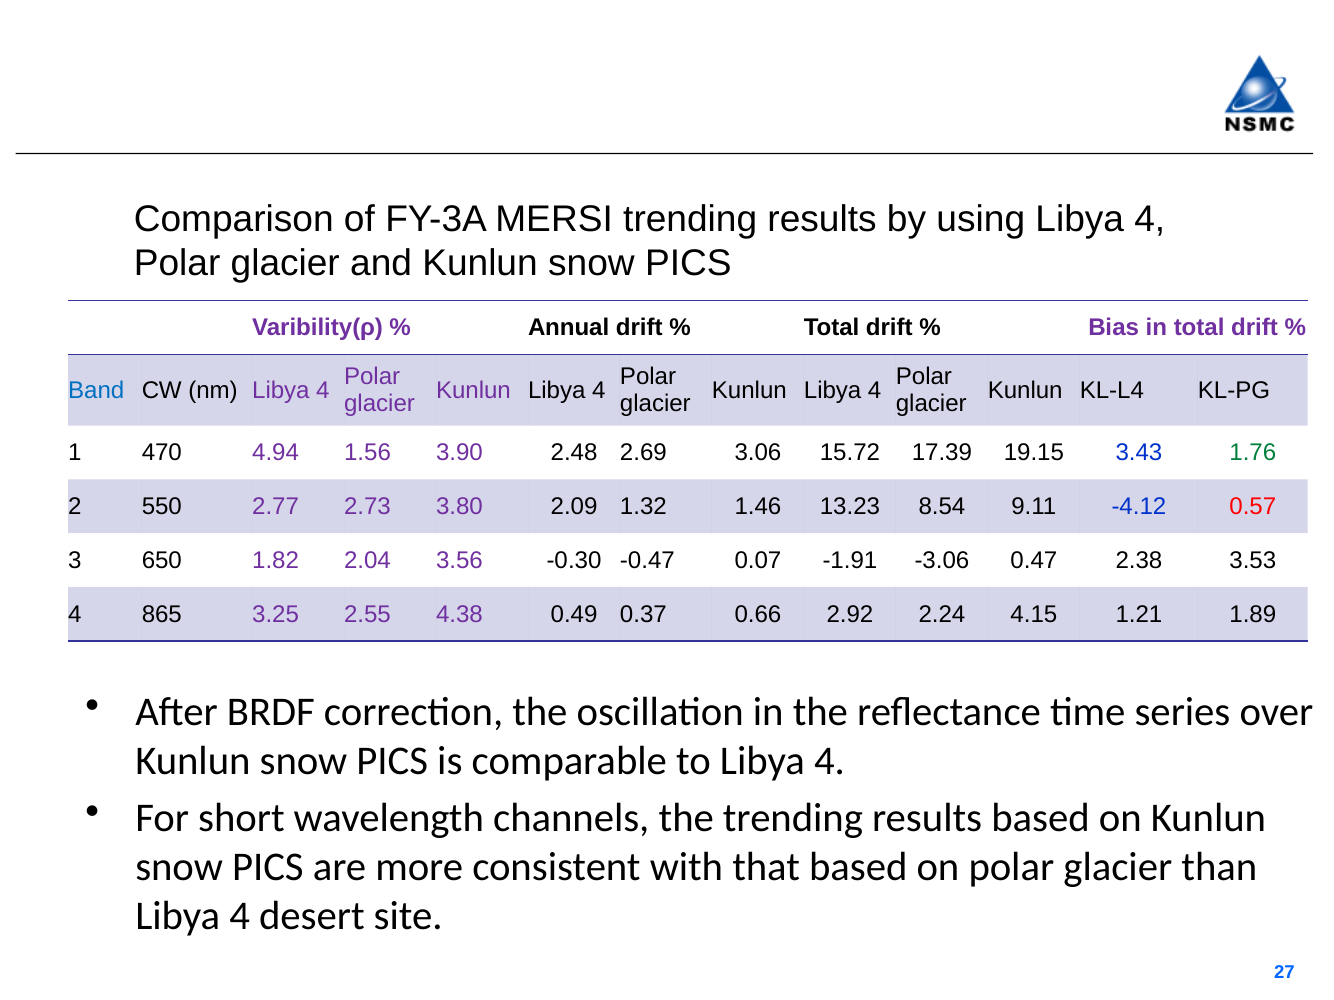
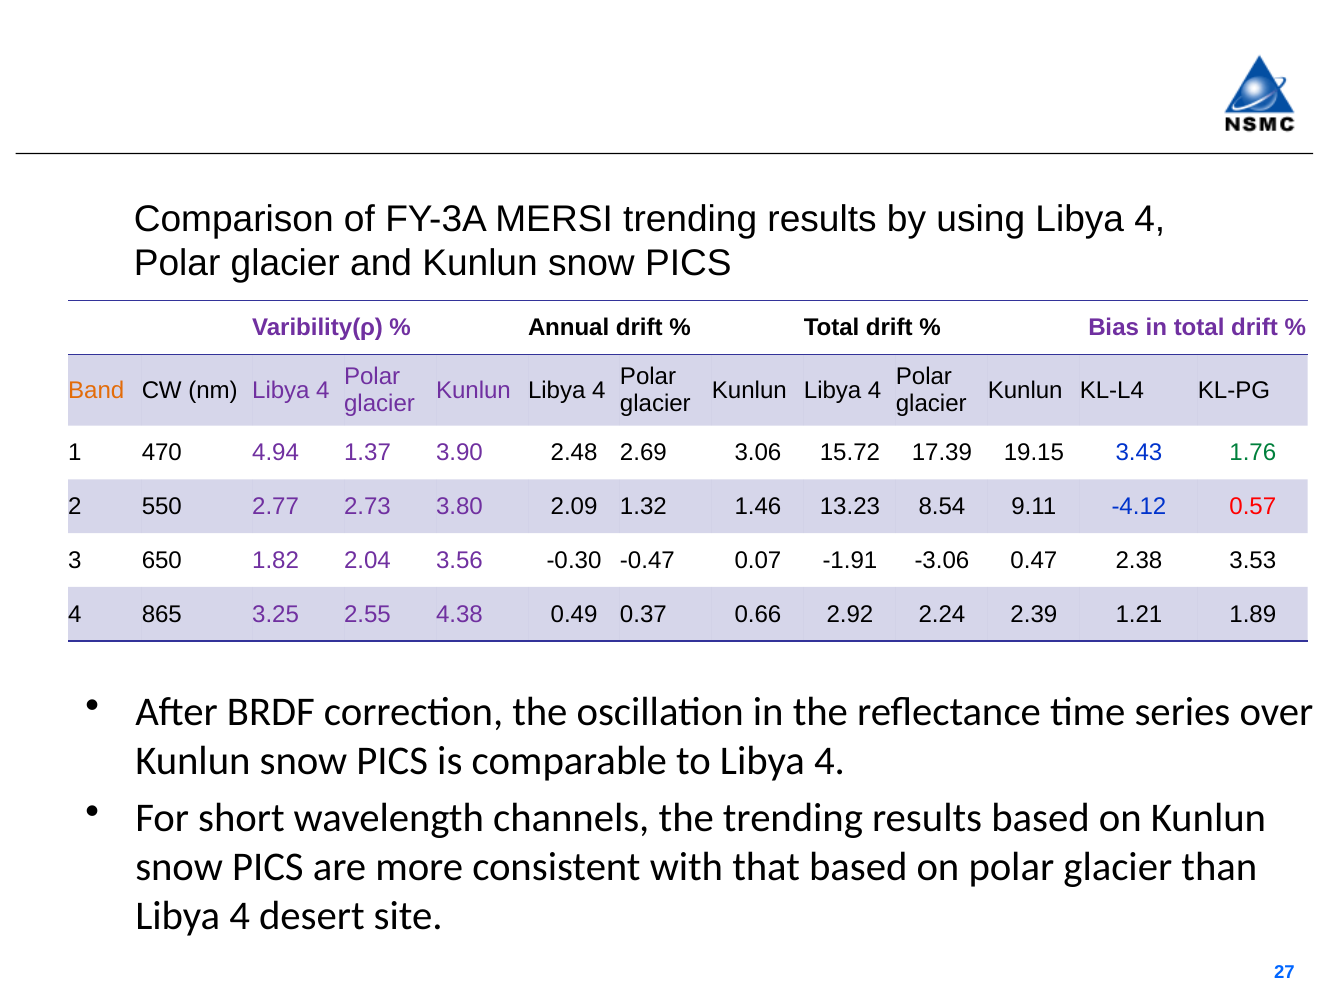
Band colour: blue -> orange (96, 391)
1.56: 1.56 -> 1.37 (368, 453)
4.15: 4.15 -> 2.39 (1034, 615)
